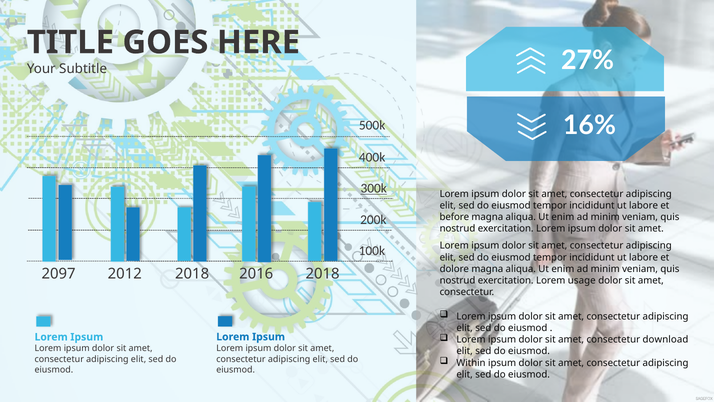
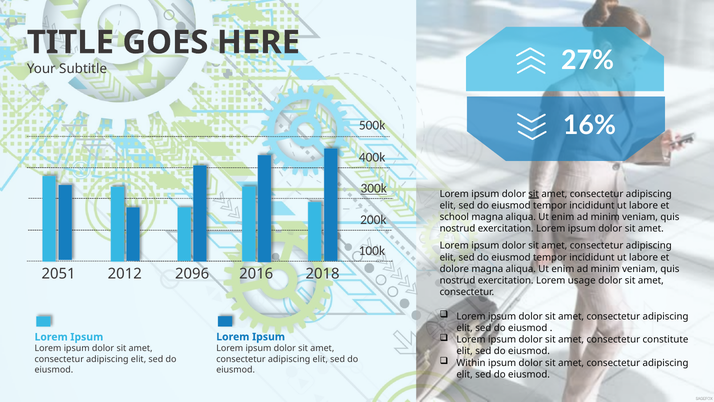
sit underline: none -> present (534, 194)
before: before -> school (454, 217)
2097: 2097 -> 2051 (59, 274)
2012 2018: 2018 -> 2096 (192, 274)
download: download -> constitute (665, 339)
